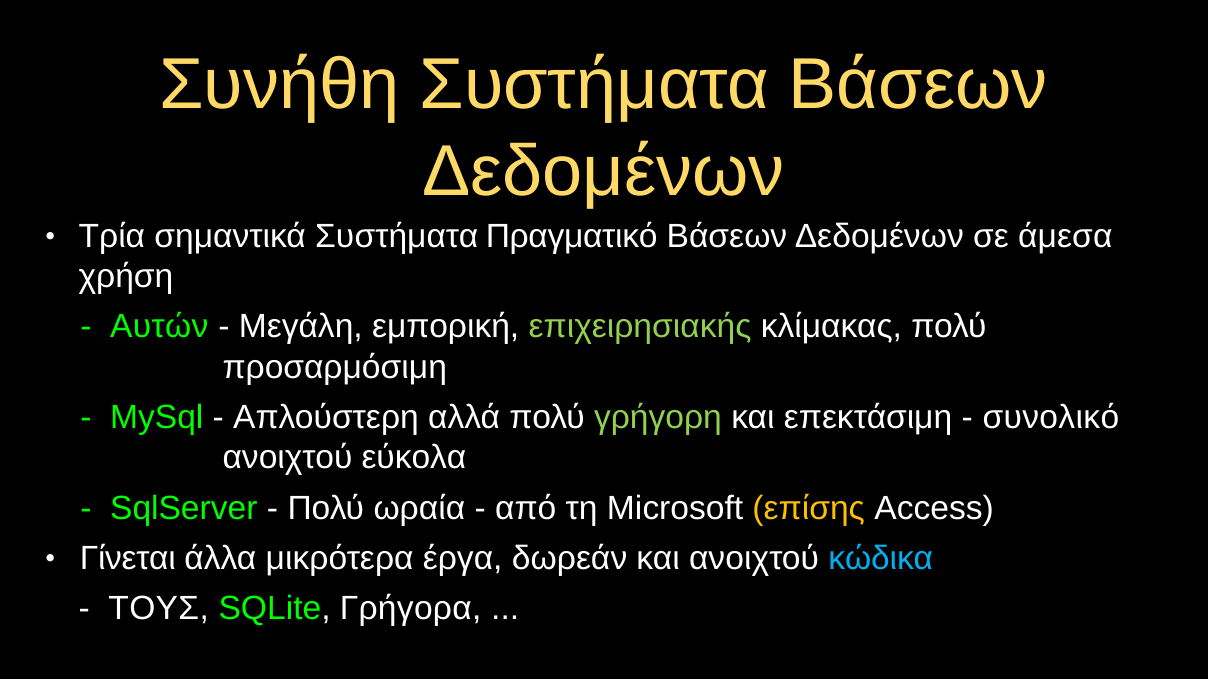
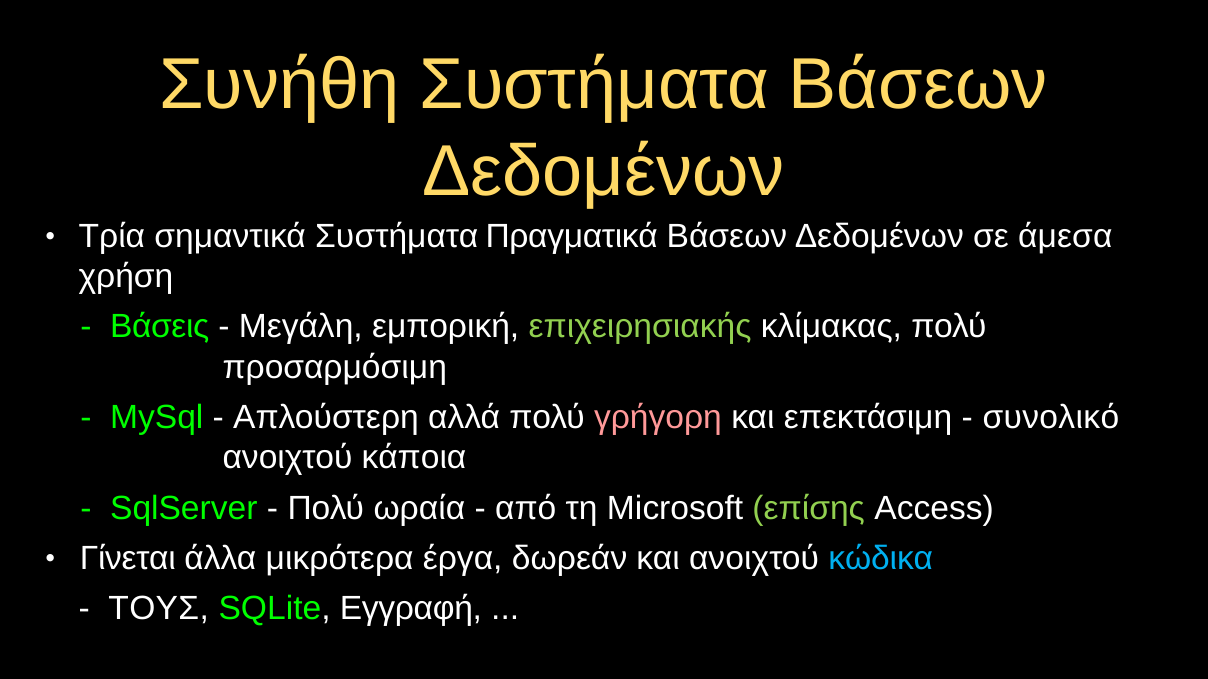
Πραγματικό: Πραγματικό -> Πραγματικά (572, 237)
Αυτών: Αυτών -> Βάσεις (160, 327)
γρήγορη colour: light green -> pink (658, 418)
εύκολα: εύκολα -> κάποια (414, 458)
επίσης colour: yellow -> light green (809, 508)
Γρήγορα: Γρήγορα -> Εγγραφή (411, 609)
